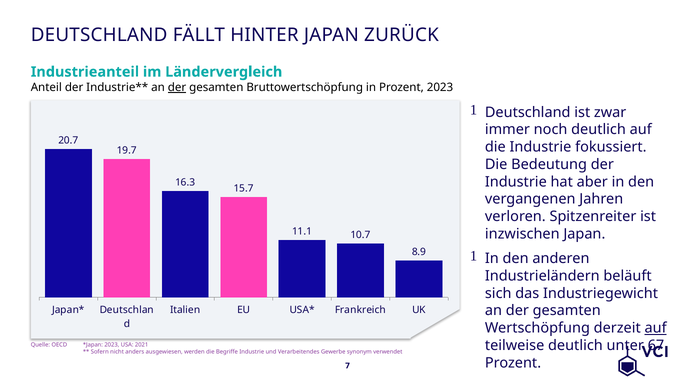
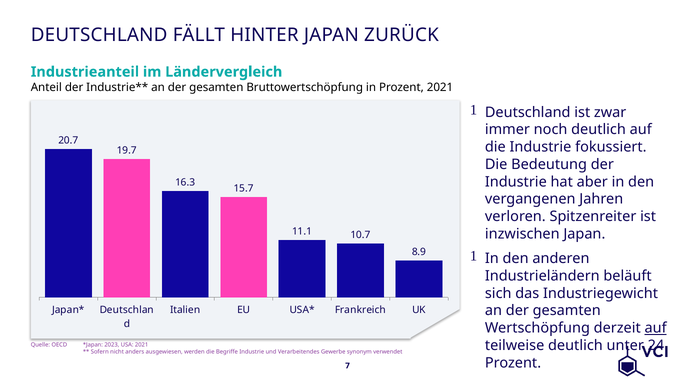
der underline: present -> none (177, 88)
Prozent 2023: 2023 -> 2021 (440, 88)
67: 67 -> 24 (656, 345)
